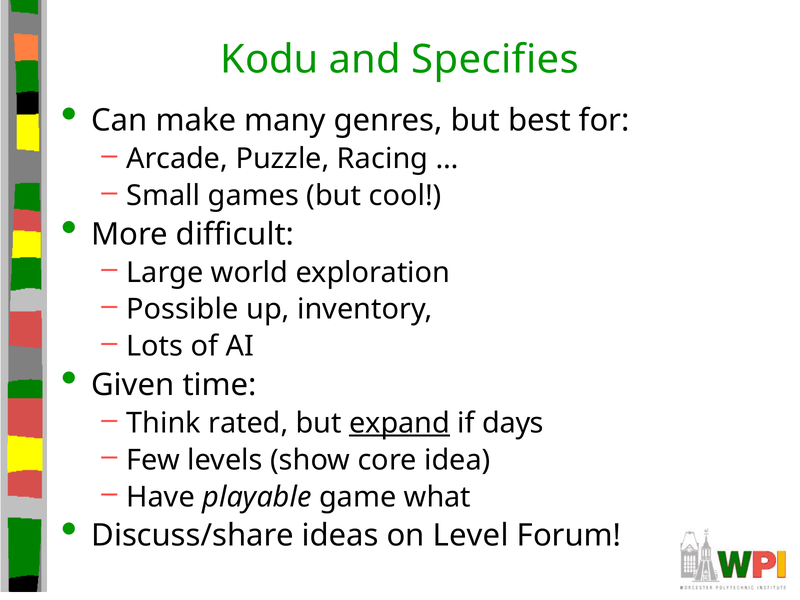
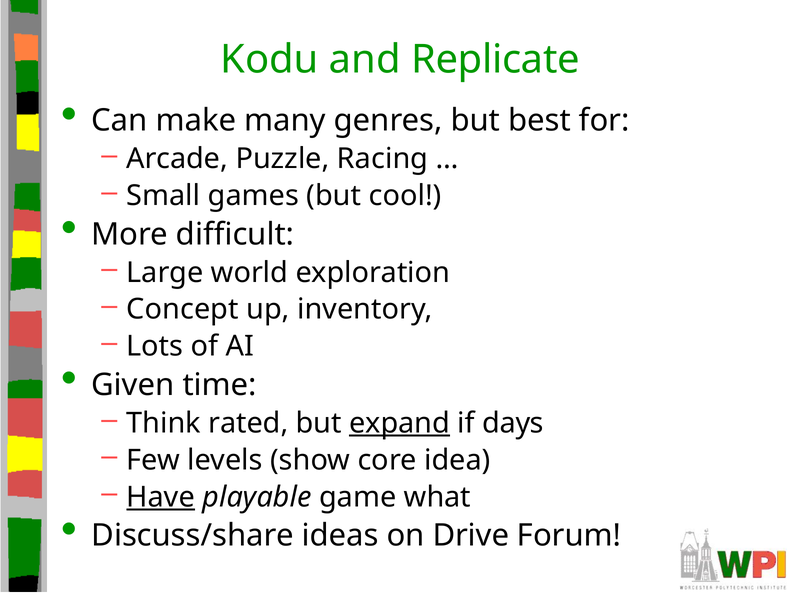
Specifies: Specifies -> Replicate (495, 59)
Possible: Possible -> Concept (182, 309)
Have underline: none -> present (161, 497)
Level: Level -> Drive (471, 536)
